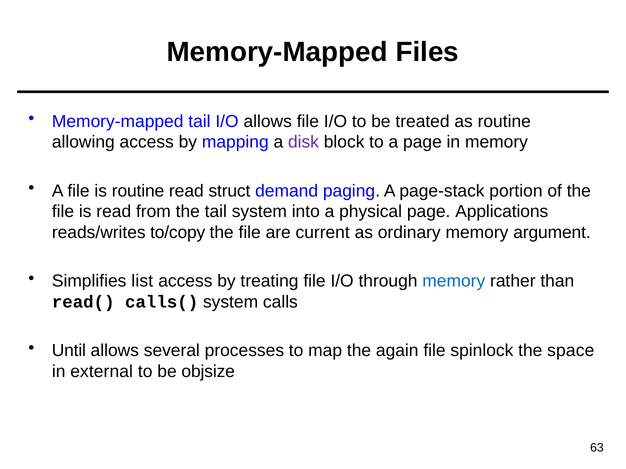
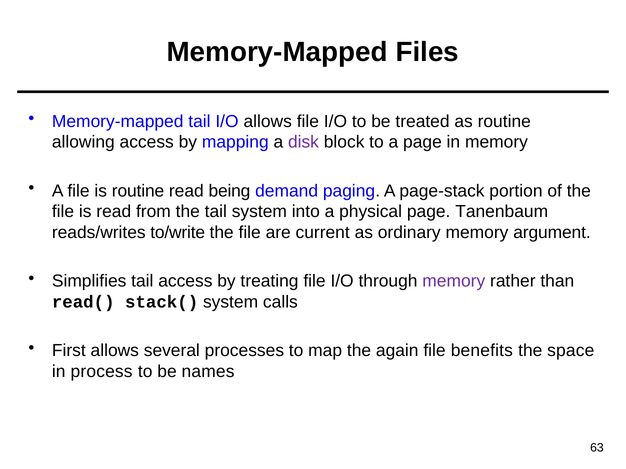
struct: struct -> being (229, 191)
Applications: Applications -> Tanenbaum (502, 212)
to/copy: to/copy -> to/write (178, 233)
Simplifies list: list -> tail (142, 281)
memory colour: blue -> purple (454, 281)
calls(: calls( -> stack( (162, 302)
Until: Until -> First (69, 351)
spinlock: spinlock -> benefits (482, 351)
external: external -> process (102, 372)
objsize: objsize -> names (208, 372)
